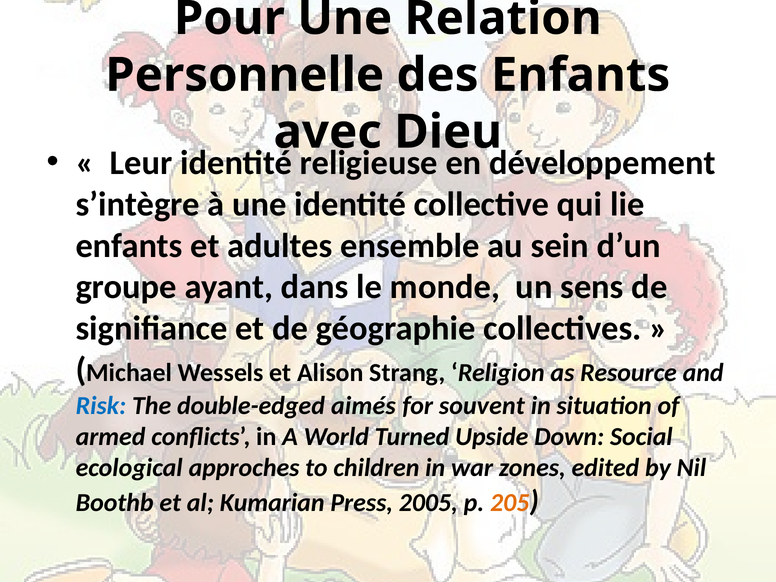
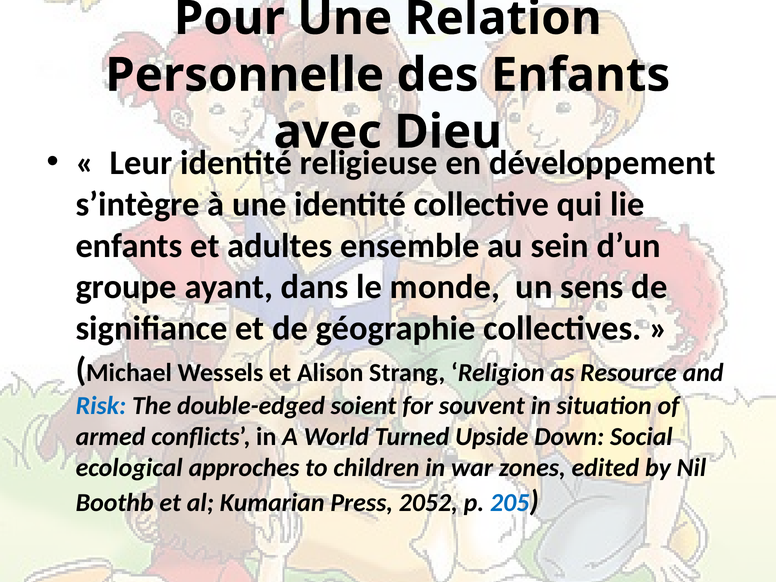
aimés: aimés -> soient (364, 406)
2005: 2005 -> 2052 (428, 503)
205 colour: orange -> blue (510, 503)
